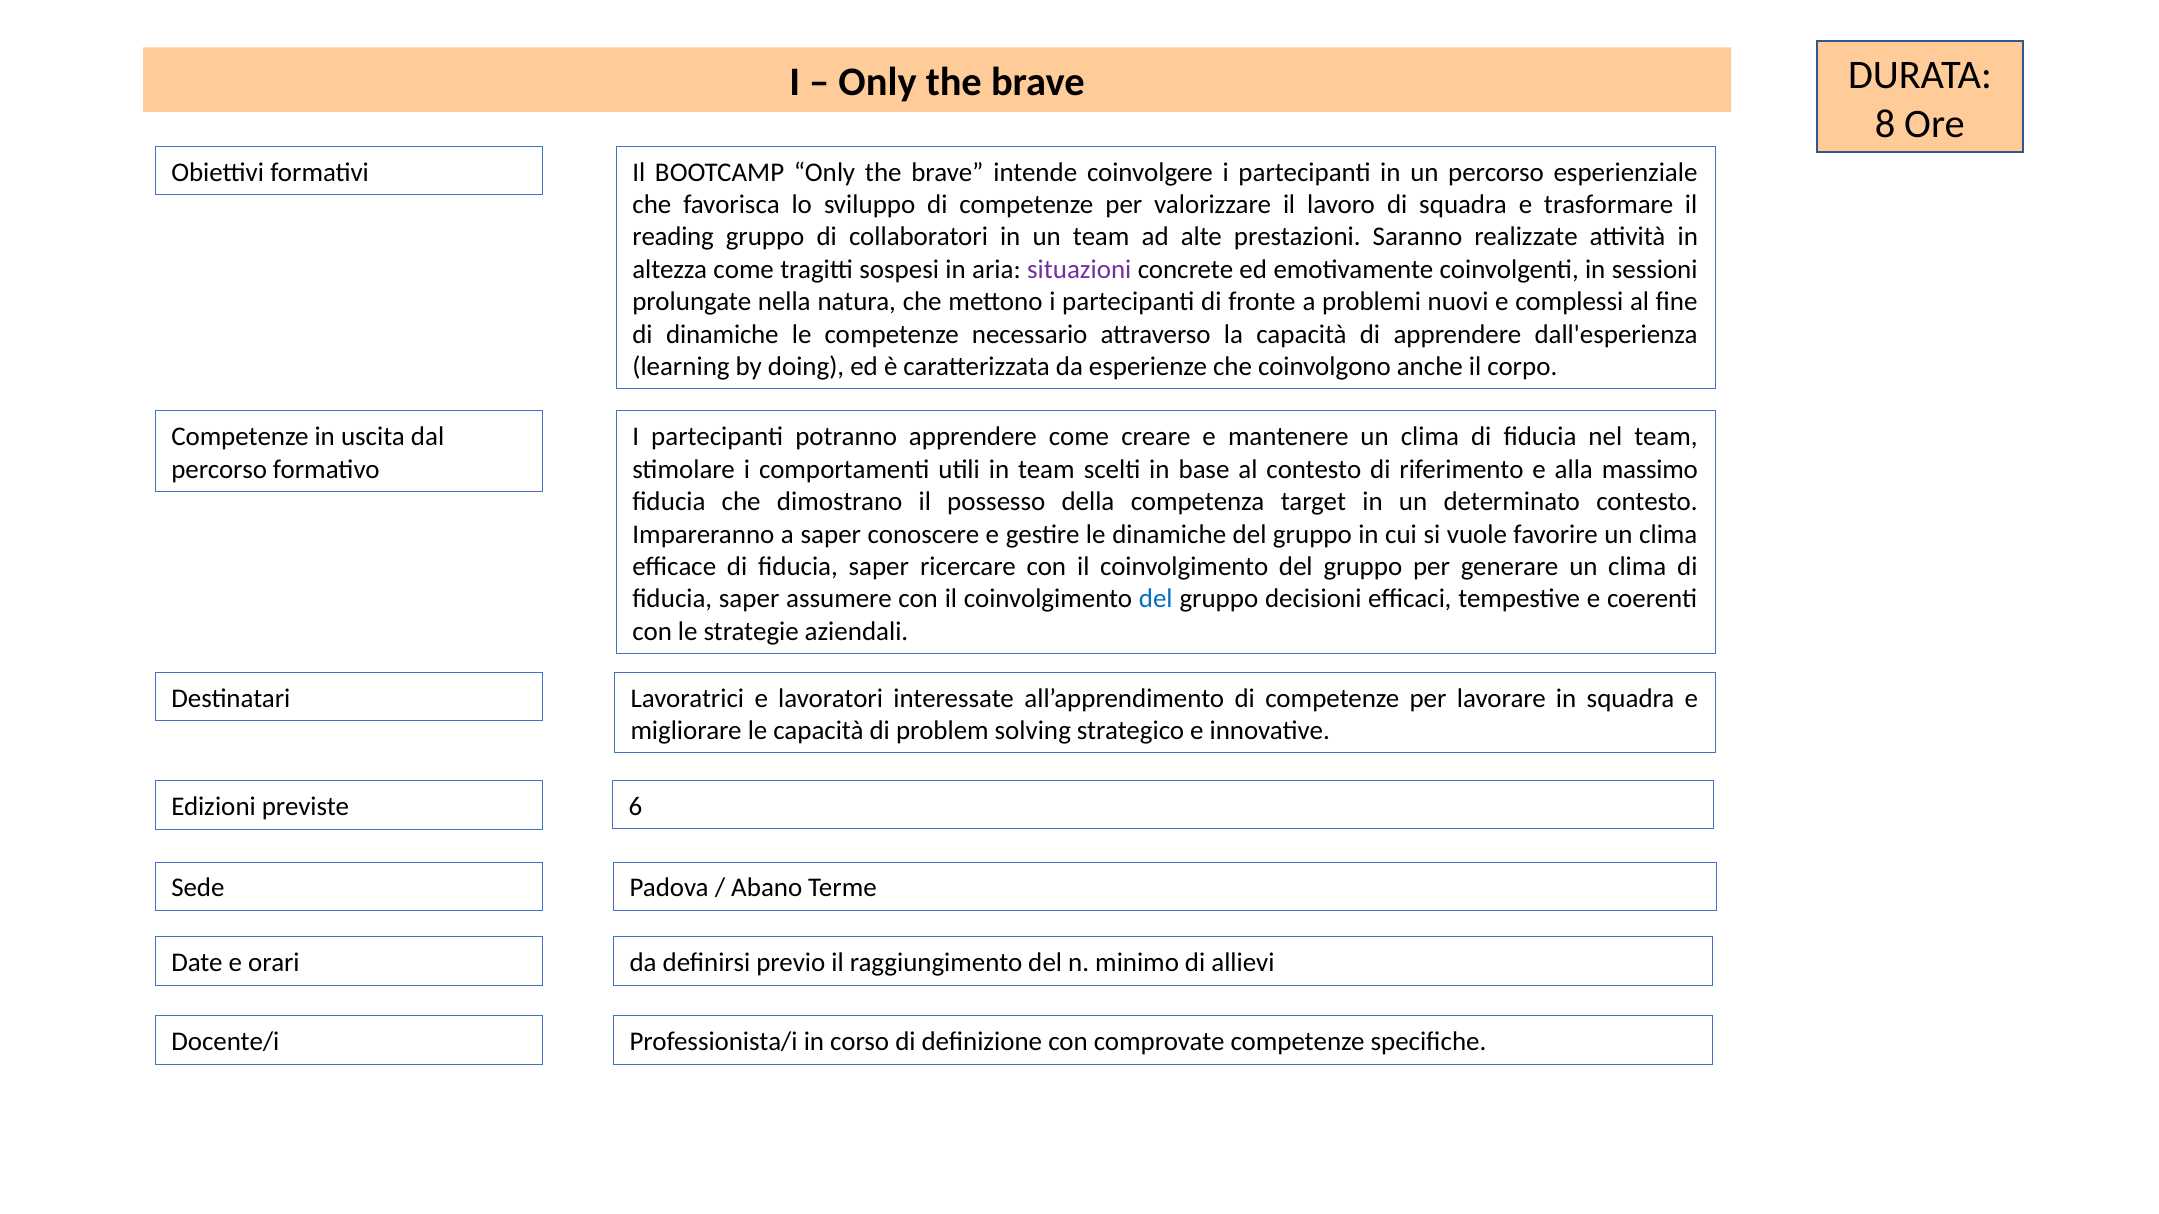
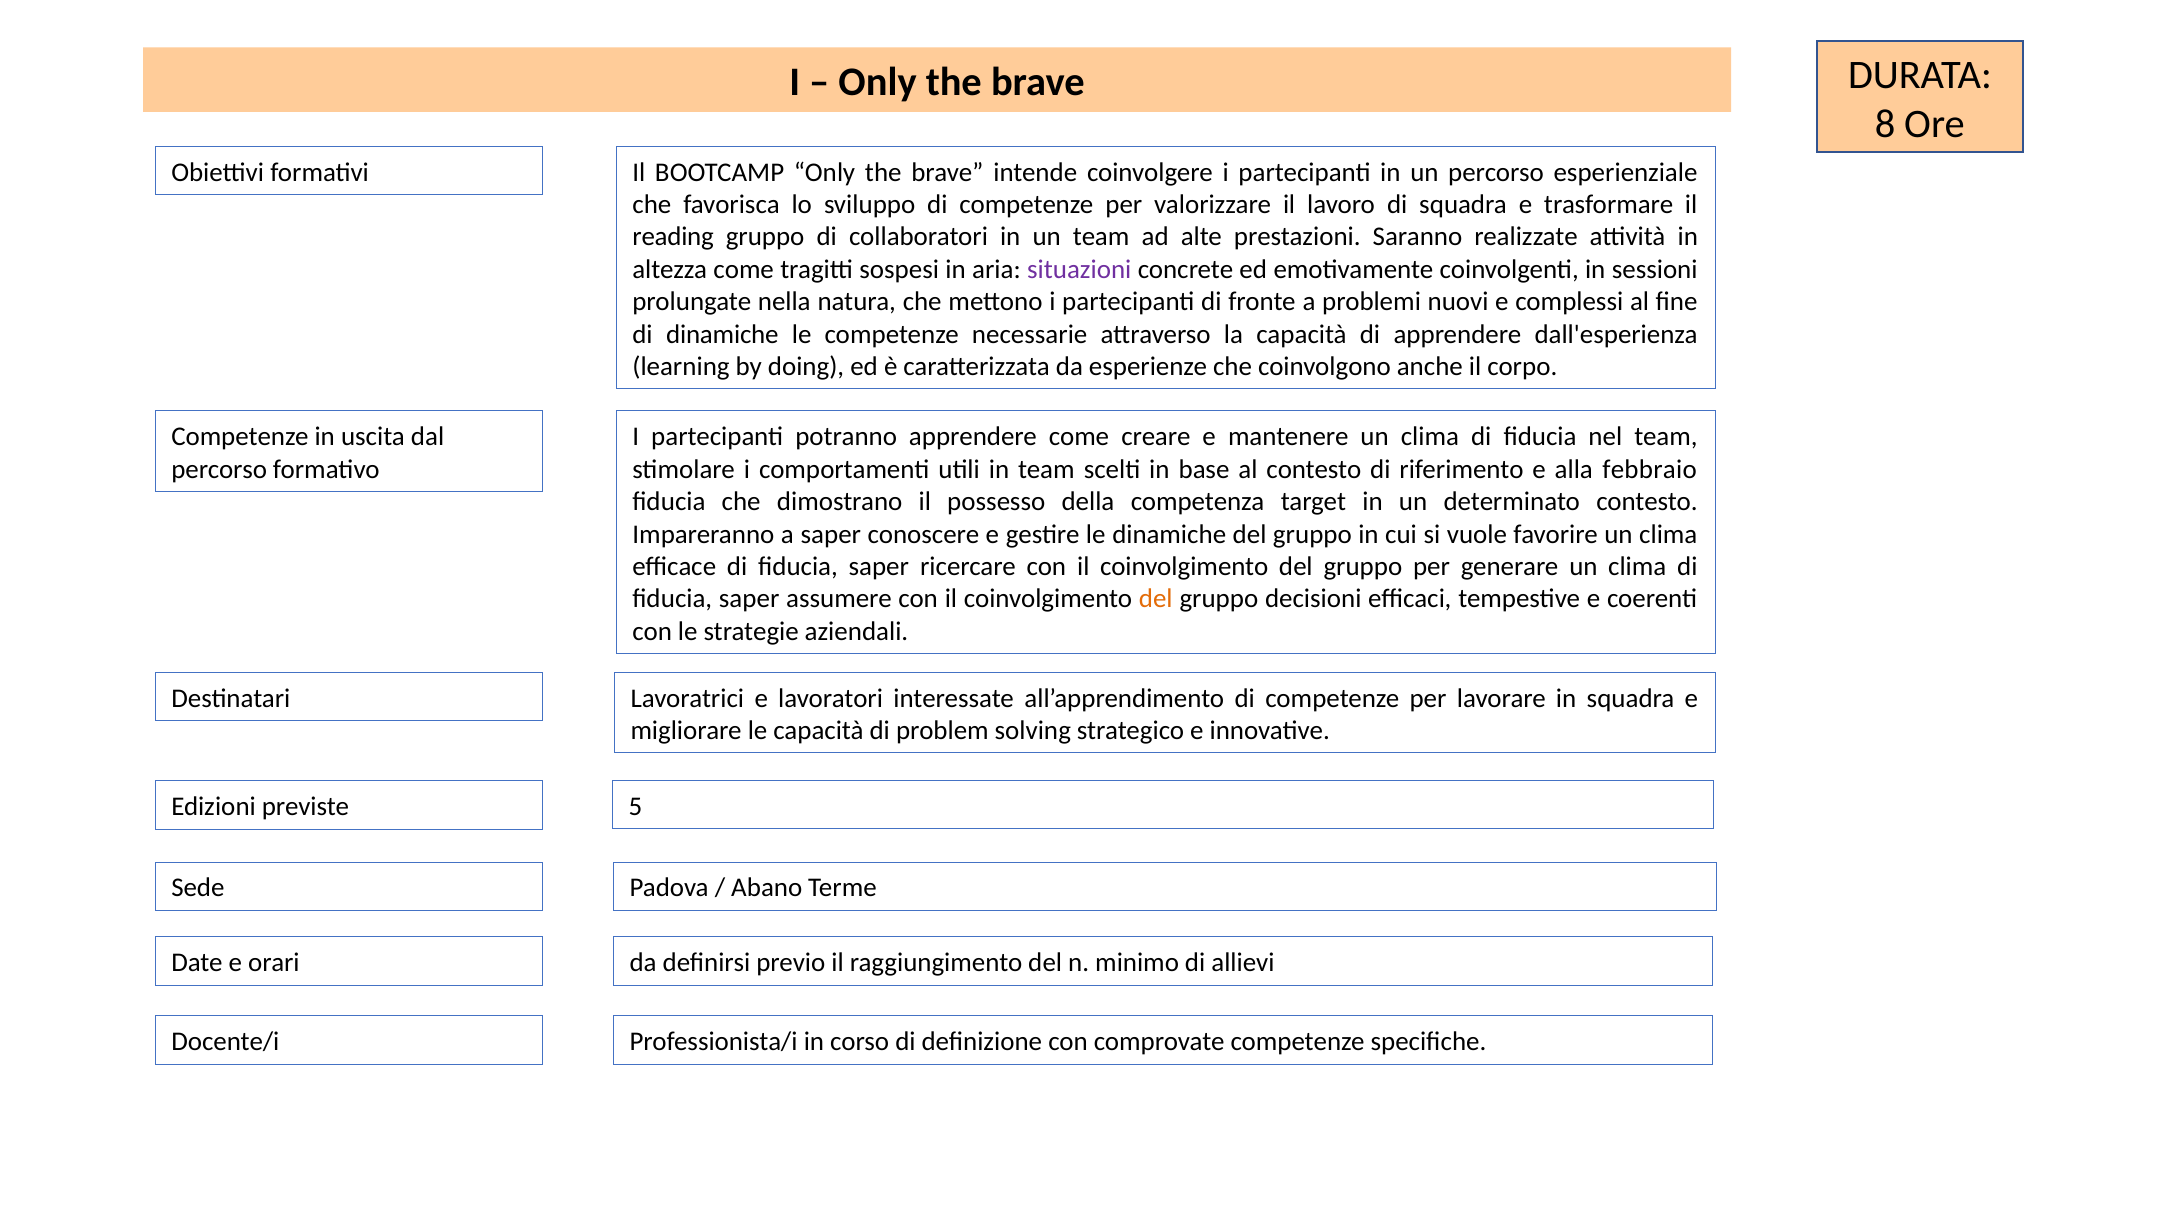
necessario: necessario -> necessarie (1030, 334)
massimo: massimo -> febbraio (1650, 470)
del colour: blue -> orange (1156, 599)
6: 6 -> 5 (636, 807)
